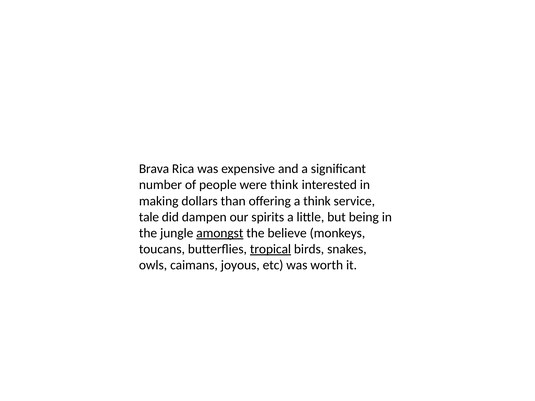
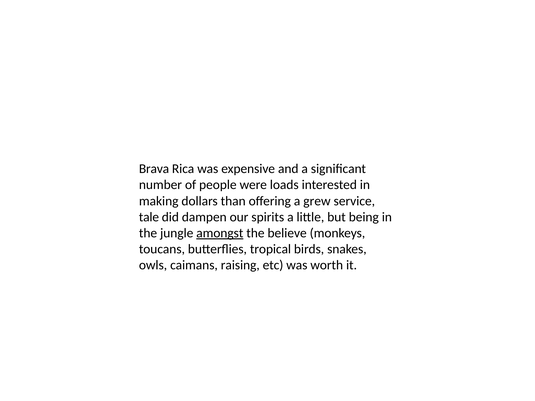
were think: think -> loads (284, 185)
a think: think -> grew (317, 201)
tropical underline: present -> none (270, 249)
joyous: joyous -> raising (240, 265)
